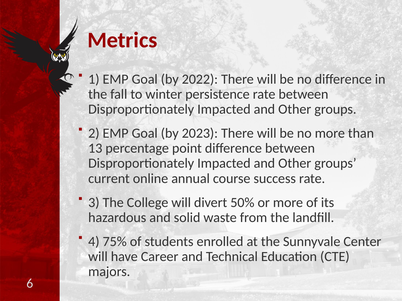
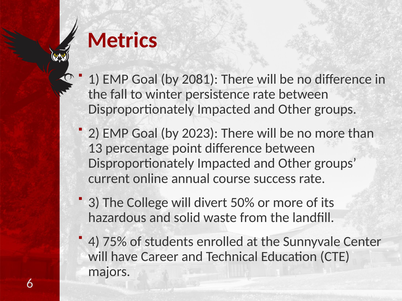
2022: 2022 -> 2081 (200, 79)
